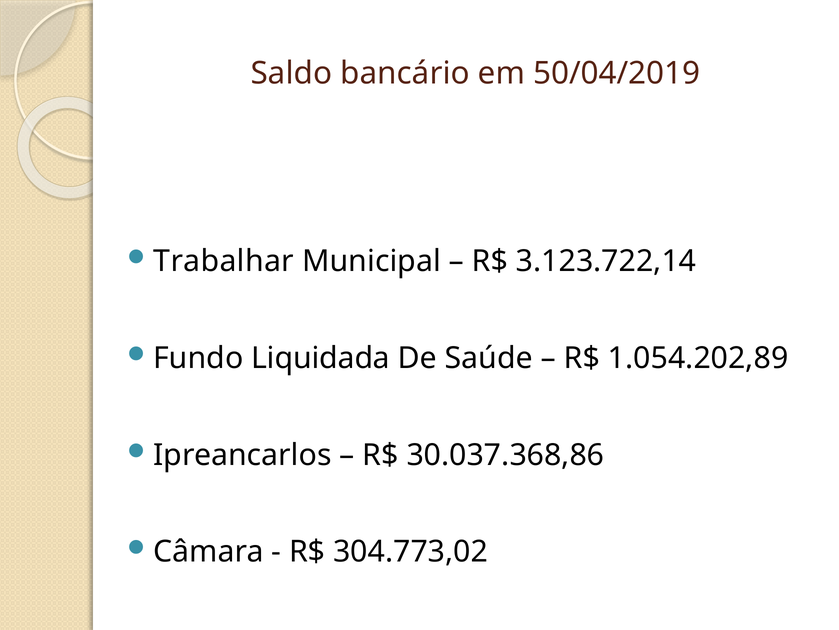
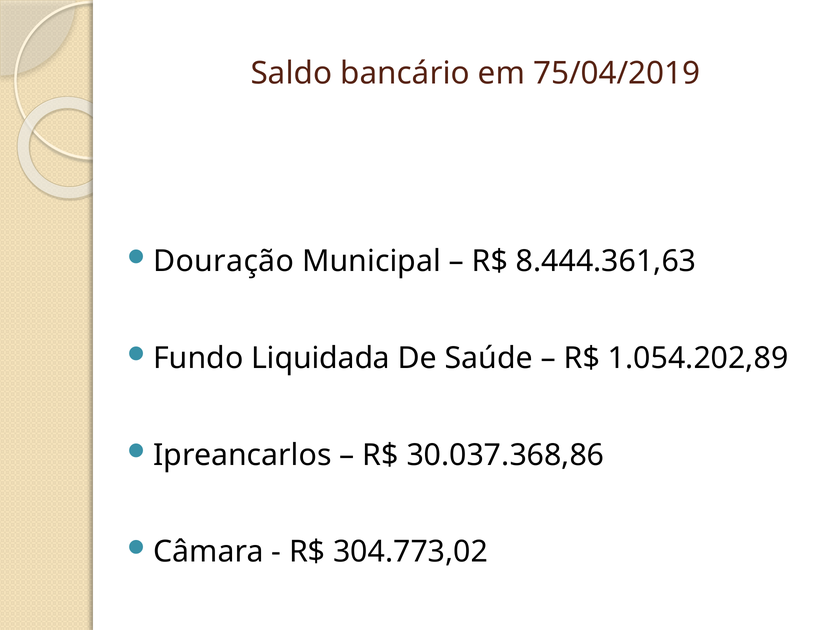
50/04/2019: 50/04/2019 -> 75/04/2019 (617, 73)
Trabalhar: Trabalhar -> Douração (224, 261)
3.123.722,14: 3.123.722,14 -> 8.444.361,63 (606, 261)
